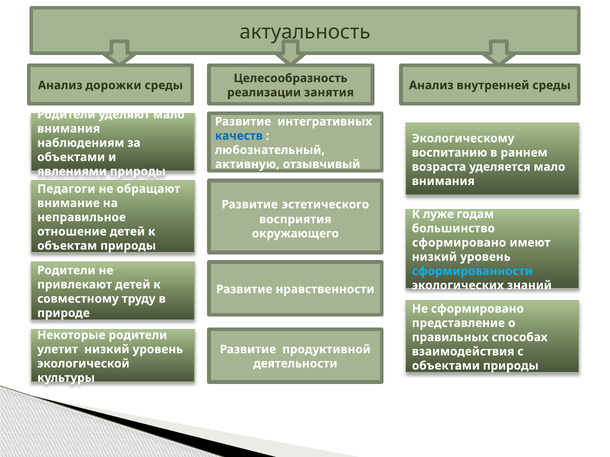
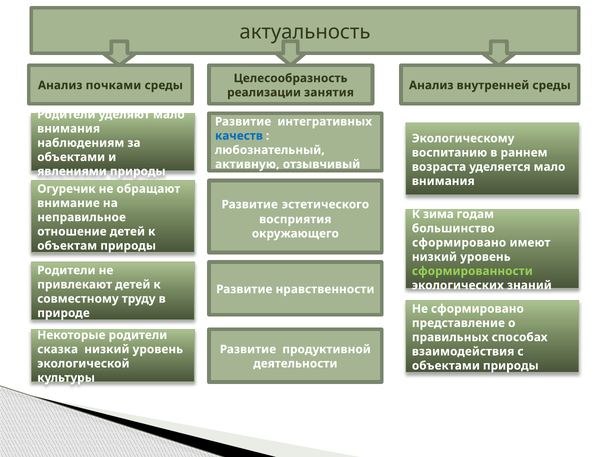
дорожки: дорожки -> почками (113, 85)
Педагоги: Педагоги -> Огуречик (66, 189)
луже: луже -> зима (438, 214)
сформированности colour: light blue -> light green (472, 271)
улетит: улетит -> сказка (58, 350)
